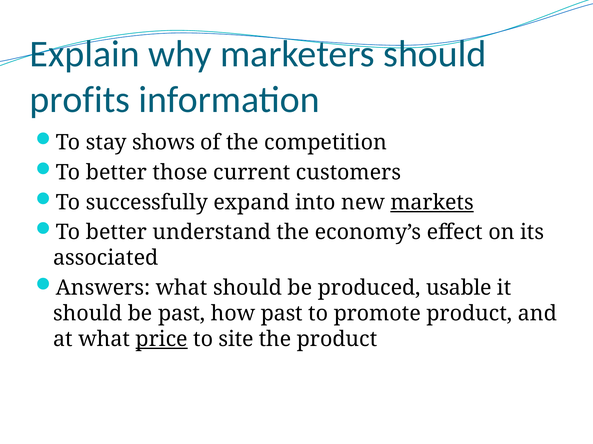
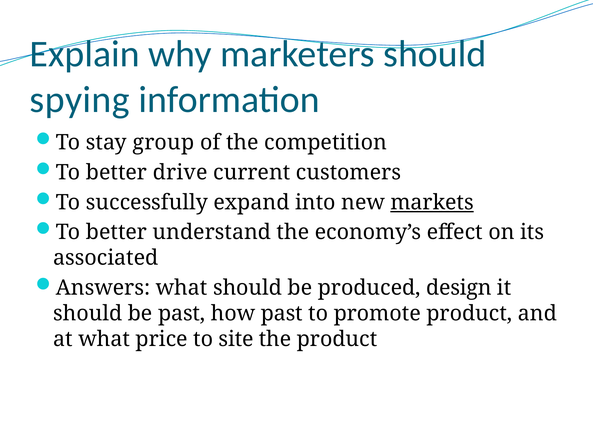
profits: profits -> spying (80, 100)
shows: shows -> group (163, 143)
those: those -> drive (180, 173)
usable: usable -> design (459, 288)
price underline: present -> none (162, 340)
